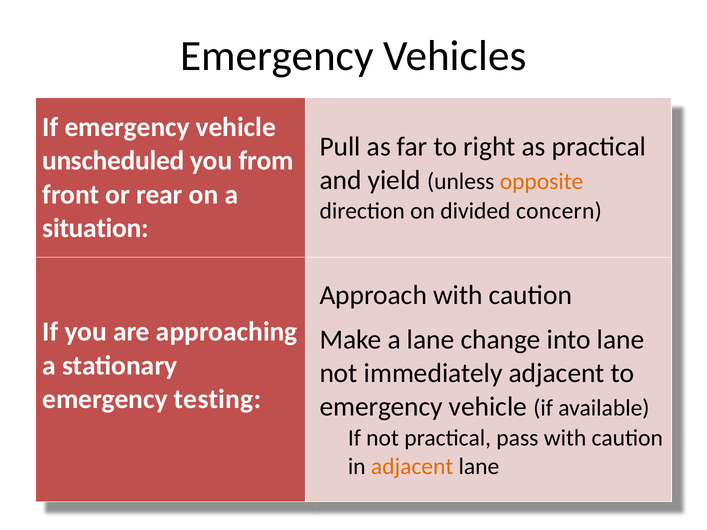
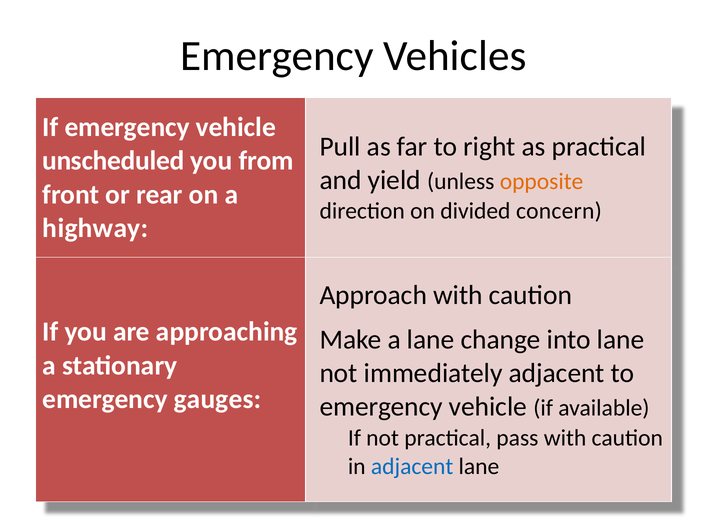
situation: situation -> highway (95, 228)
testing: testing -> gauges (217, 399)
adjacent colour: orange -> blue (412, 467)
